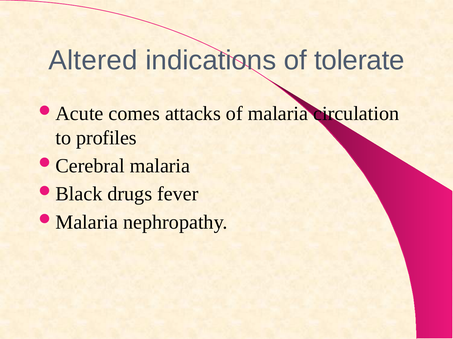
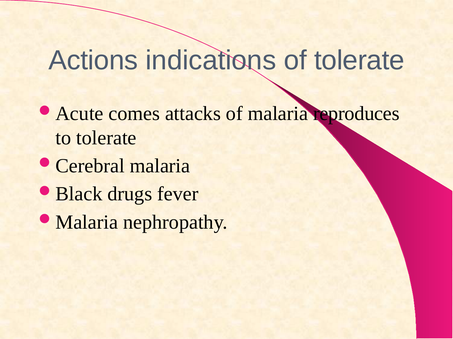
Altered: Altered -> Actions (93, 60)
circulation: circulation -> reproduces (356, 114)
to profiles: profiles -> tolerate (106, 138)
